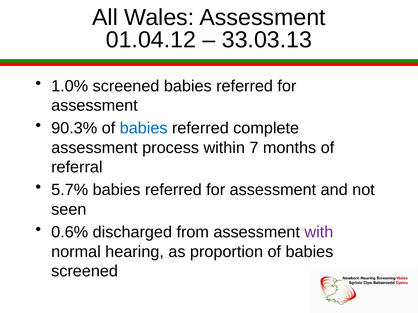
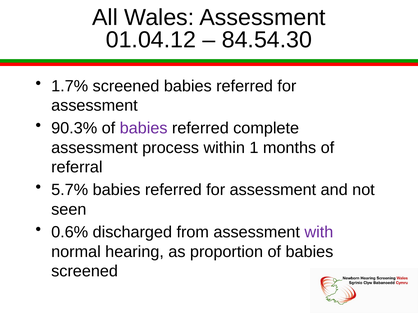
33.03.13: 33.03.13 -> 84.54.30 (267, 40)
1.0%: 1.0% -> 1.7% (70, 86)
babies colour: blue -> purple (144, 128)
7: 7 -> 1 (254, 148)
